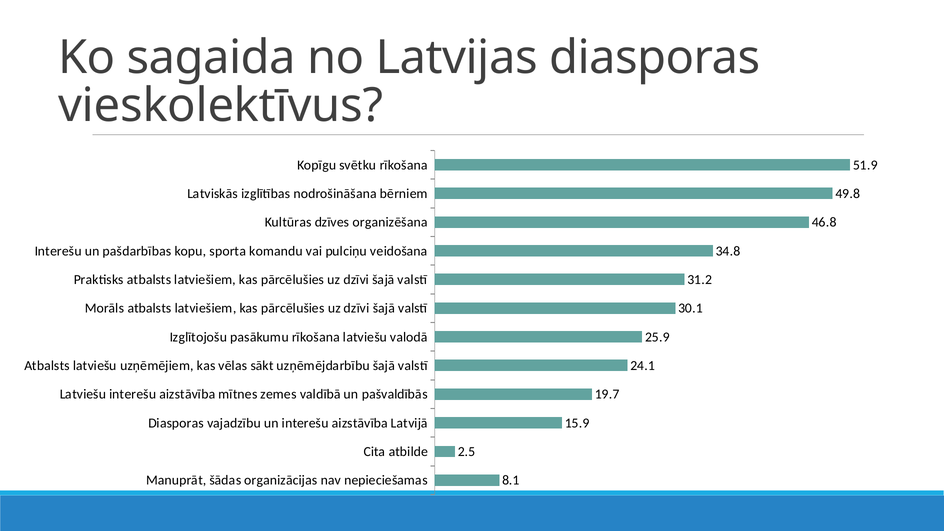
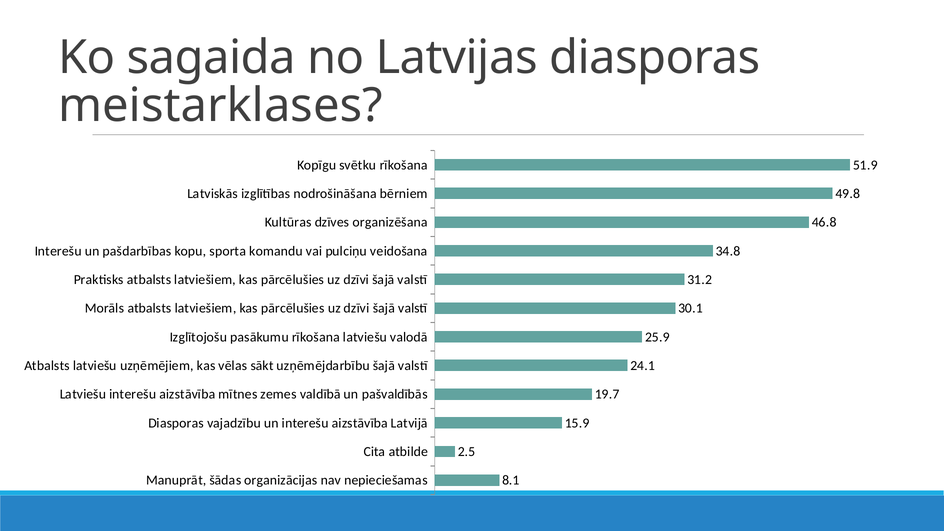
vieskolektīvus: vieskolektīvus -> meistarklases (220, 106)
